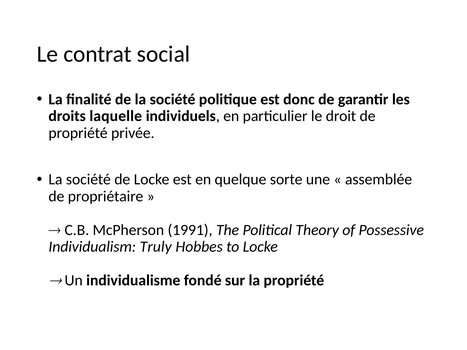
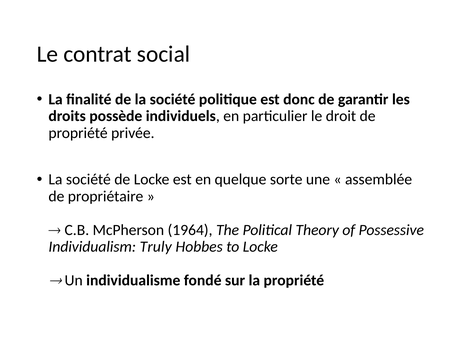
laquelle: laquelle -> possède (116, 116)
1991: 1991 -> 1964 (190, 230)
